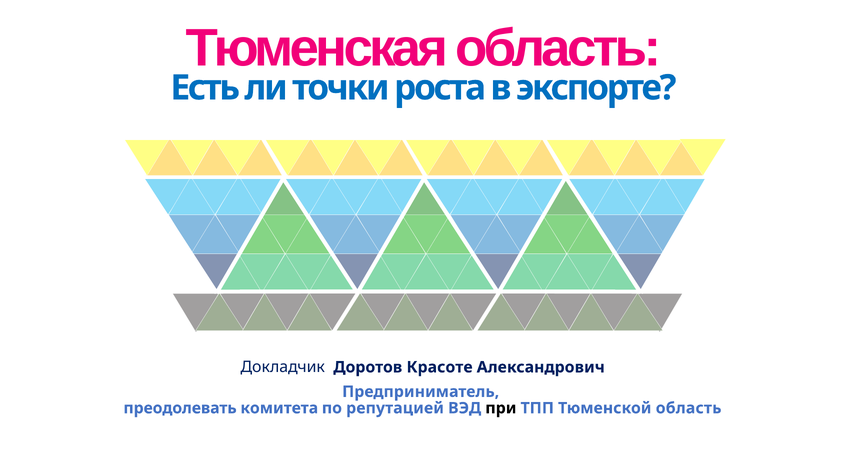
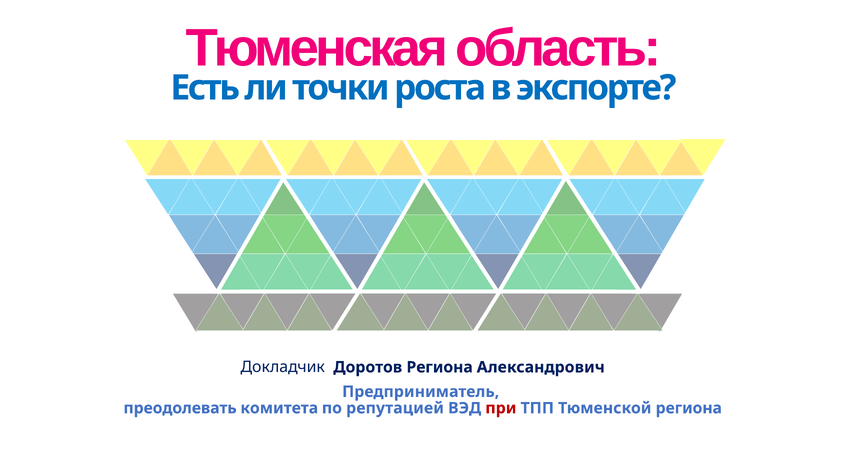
Доротов Красоте: Красоте -> Региона (440, 368)
при colour: black -> red (501, 408)
Тюменской область: область -> региона (689, 408)
